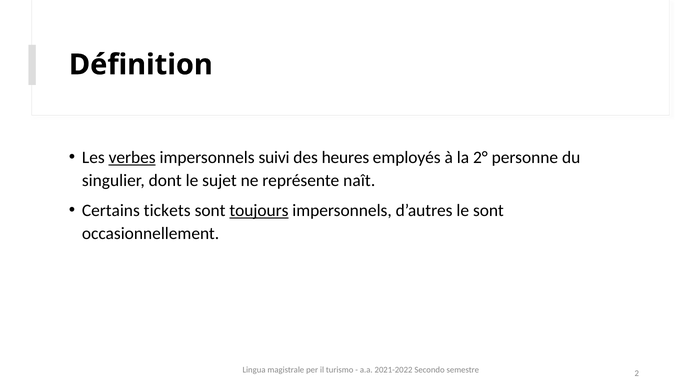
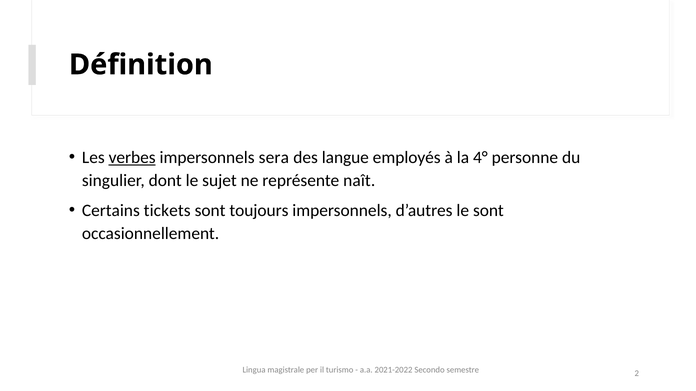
suivi: suivi -> sera (274, 158)
heures: heures -> langue (345, 158)
2°: 2° -> 4° (480, 158)
toujours underline: present -> none (259, 211)
